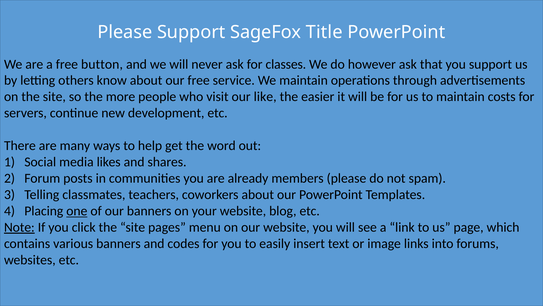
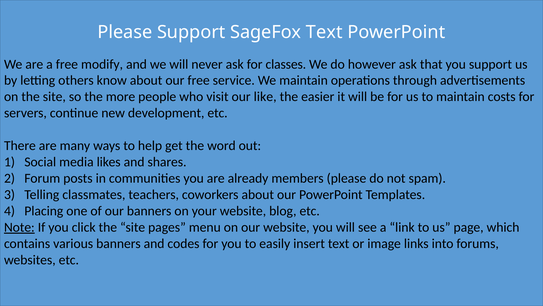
SageFox Title: Title -> Text (324, 32)
button: button -> modify (102, 64)
one underline: present -> none (77, 211)
